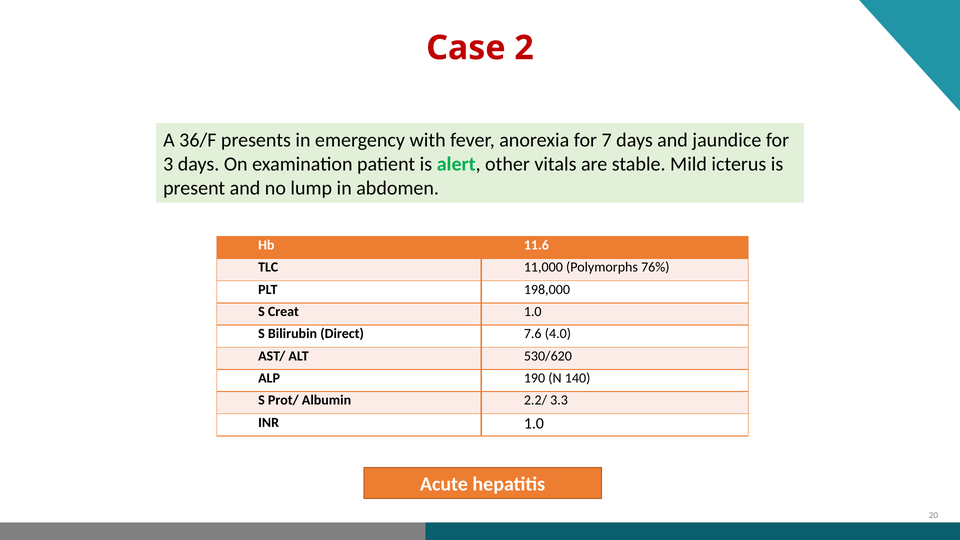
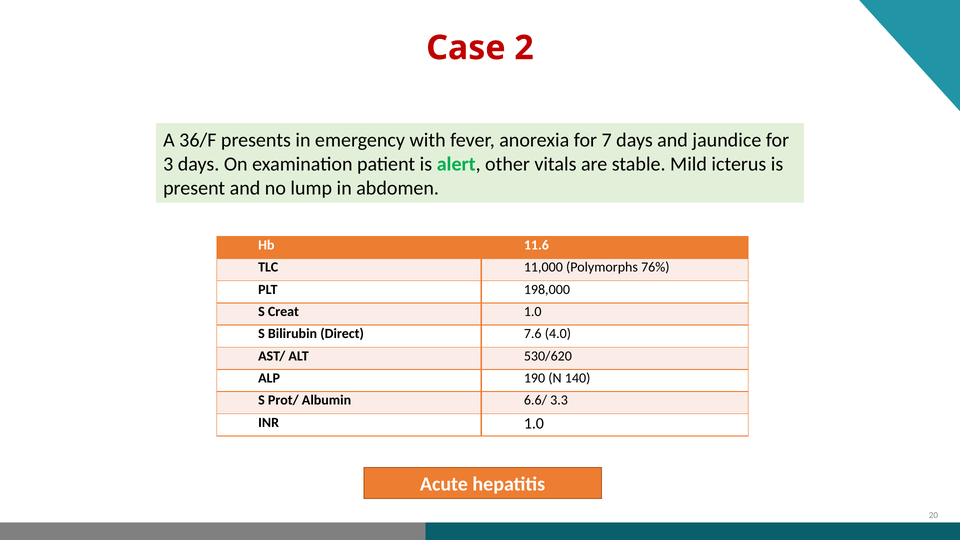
2.2/: 2.2/ -> 6.6/ (535, 400)
